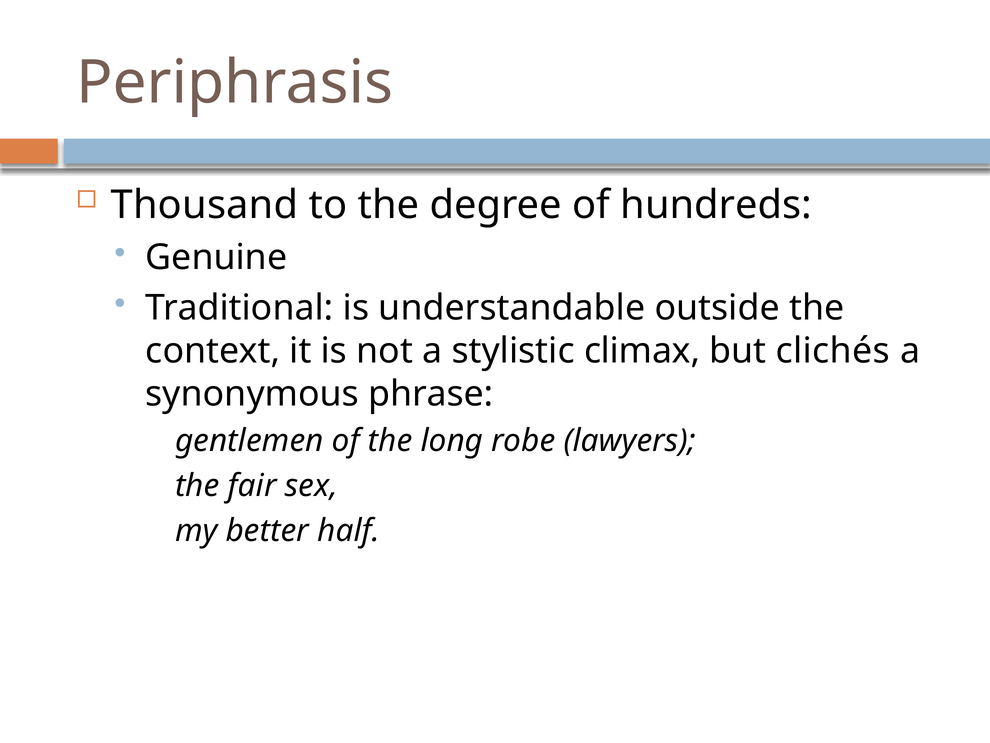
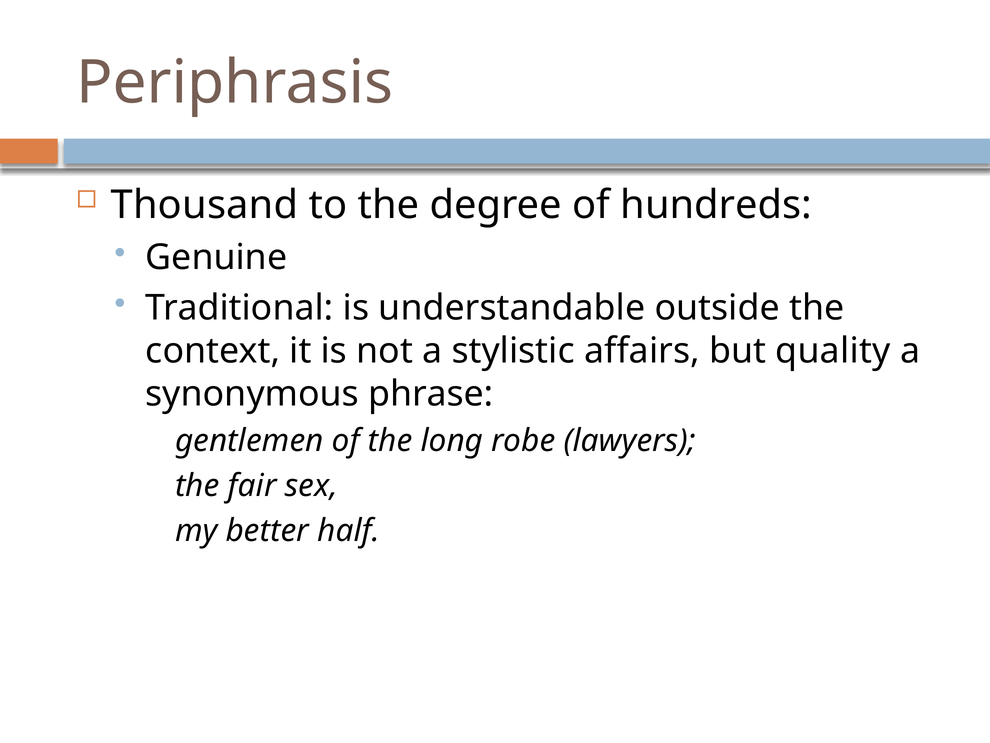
climax: climax -> affairs (642, 351)
clichés: clichés -> quality (833, 351)
